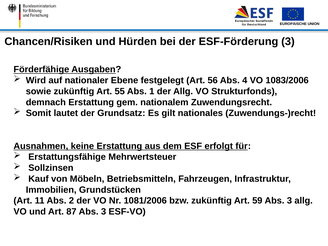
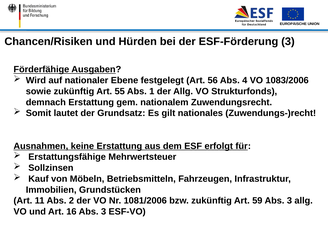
87: 87 -> 16 (71, 212)
